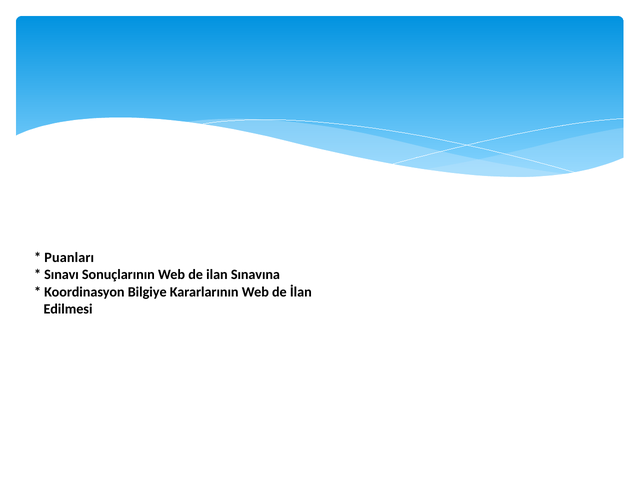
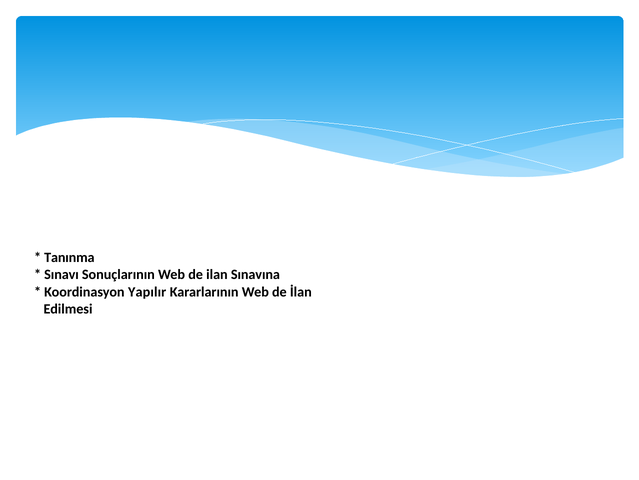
Puanları: Puanları -> Tanınma (69, 257)
Bilgiye: Bilgiye -> Yapılır (147, 291)
